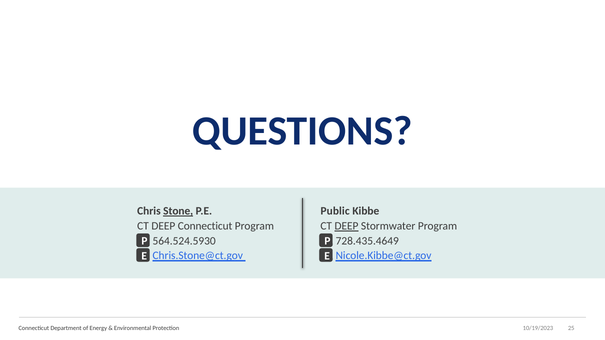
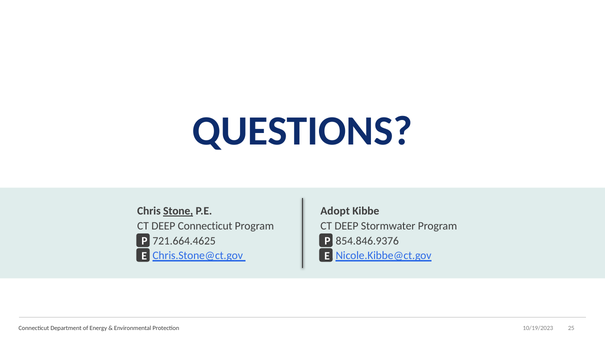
Public: Public -> Adopt (335, 211)
DEEP underline: present -> none (346, 226)
564.524.5930: 564.524.5930 -> 721.664.4625 (184, 241)
728.435.4649: 728.435.4649 -> 854.846.9376 (367, 241)
